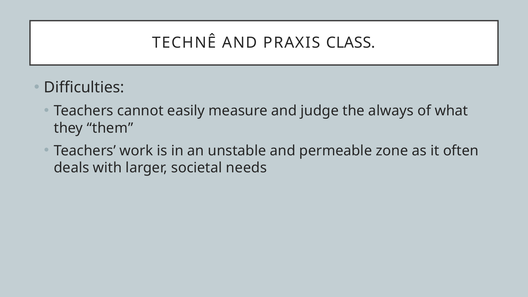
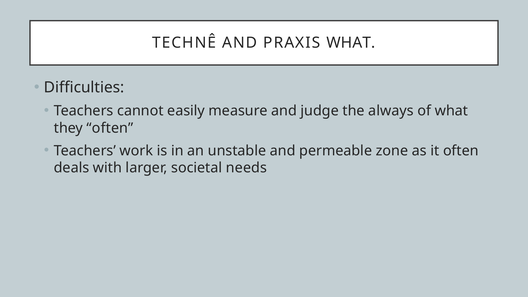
PRAXIS CLASS: CLASS -> WHAT (351, 43)
they them: them -> often (110, 128)
